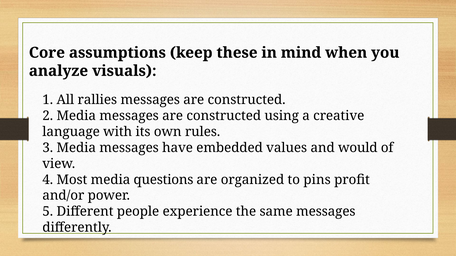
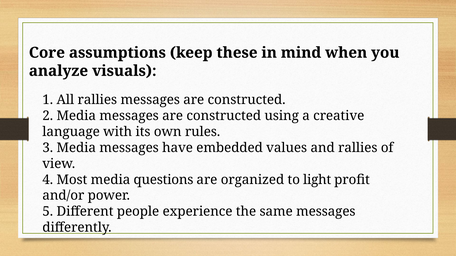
and would: would -> rallies (358, 148)
pins: pins -> light (317, 180)
